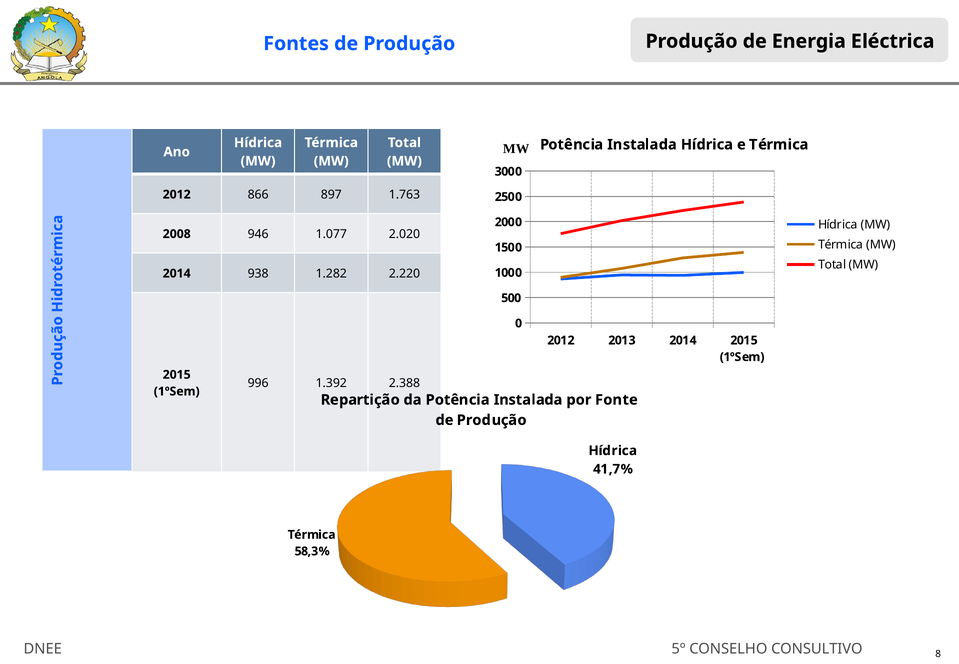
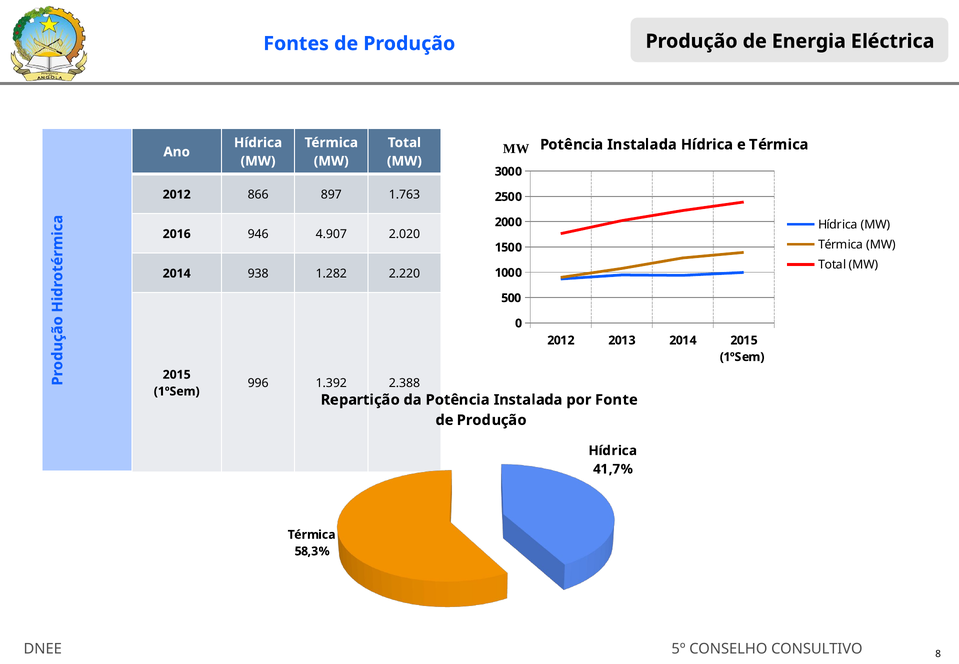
2008: 2008 -> 2016 (177, 234)
1.077: 1.077 -> 4.907 (331, 234)
